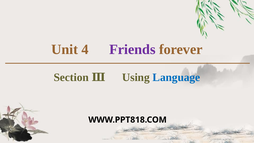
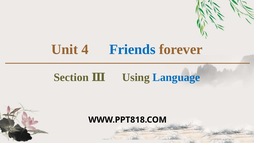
Friends colour: purple -> blue (132, 49)
